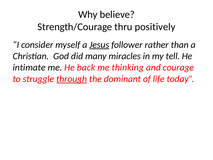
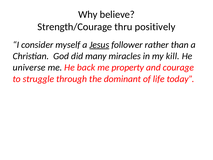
tell: tell -> kill (173, 56)
intimate: intimate -> universe (29, 67)
thinking: thinking -> property (128, 67)
through underline: present -> none (72, 79)
